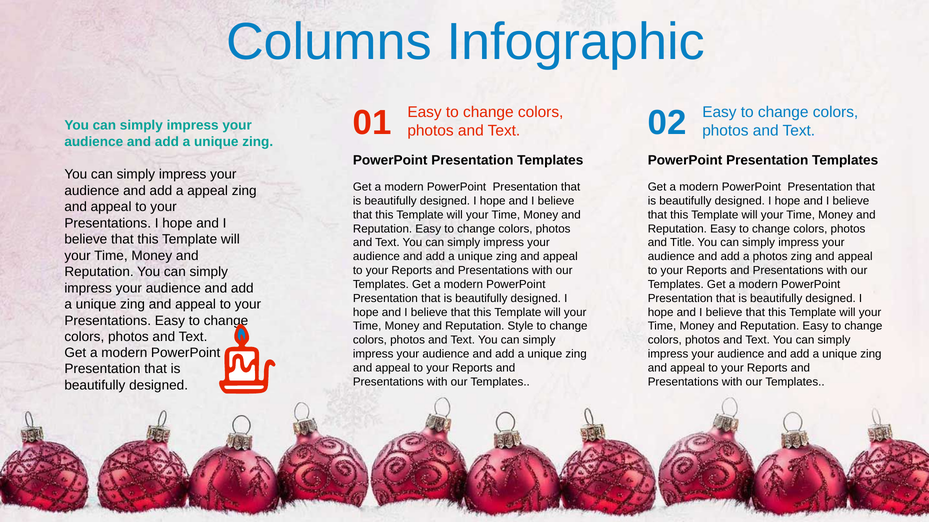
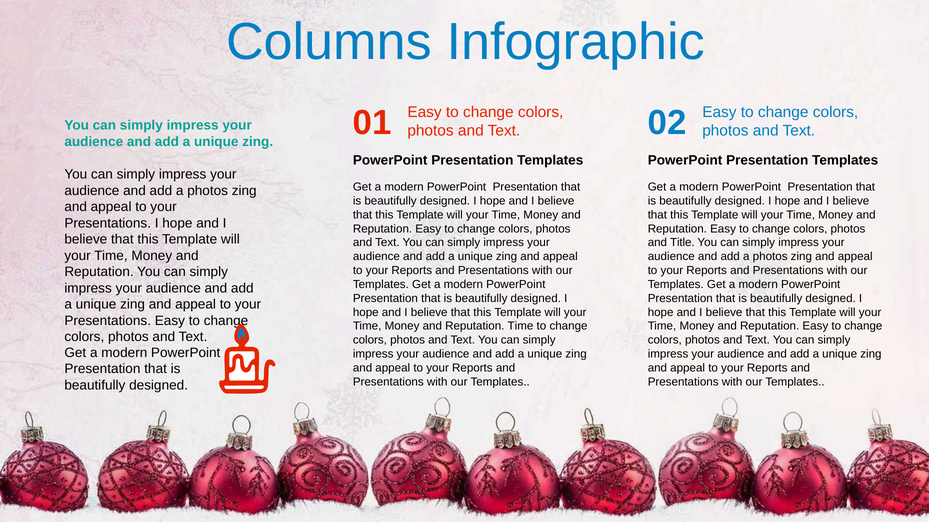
appeal: appeal -> photos (208, 191)
Reputation Style: Style -> Time (521, 326)
